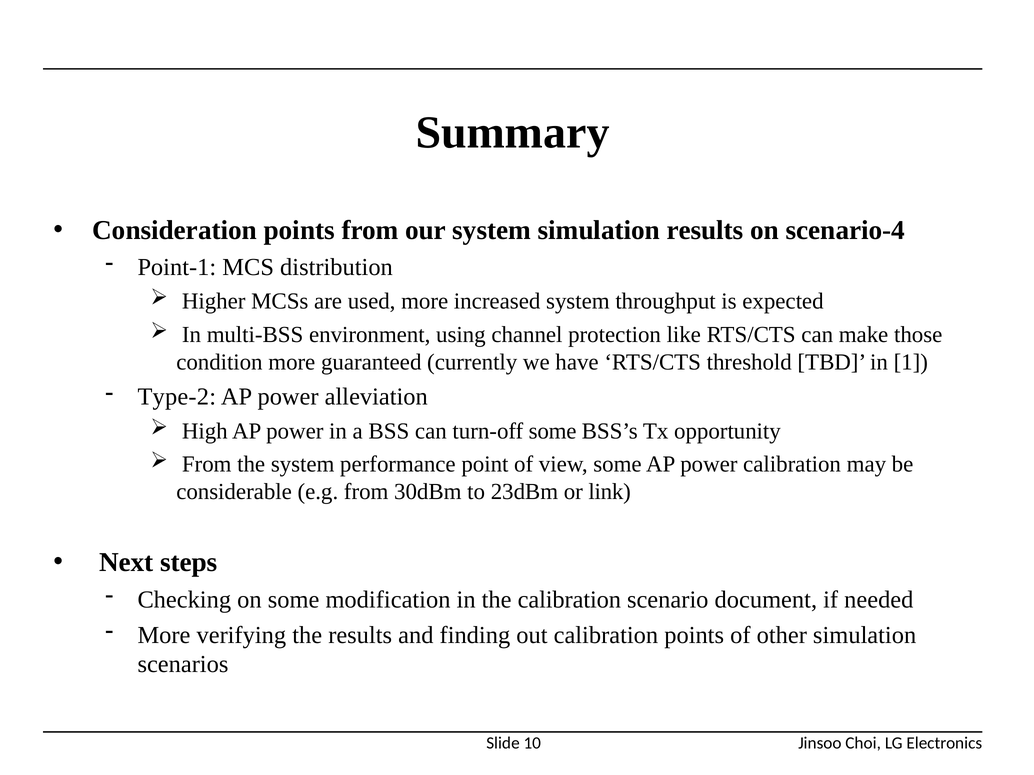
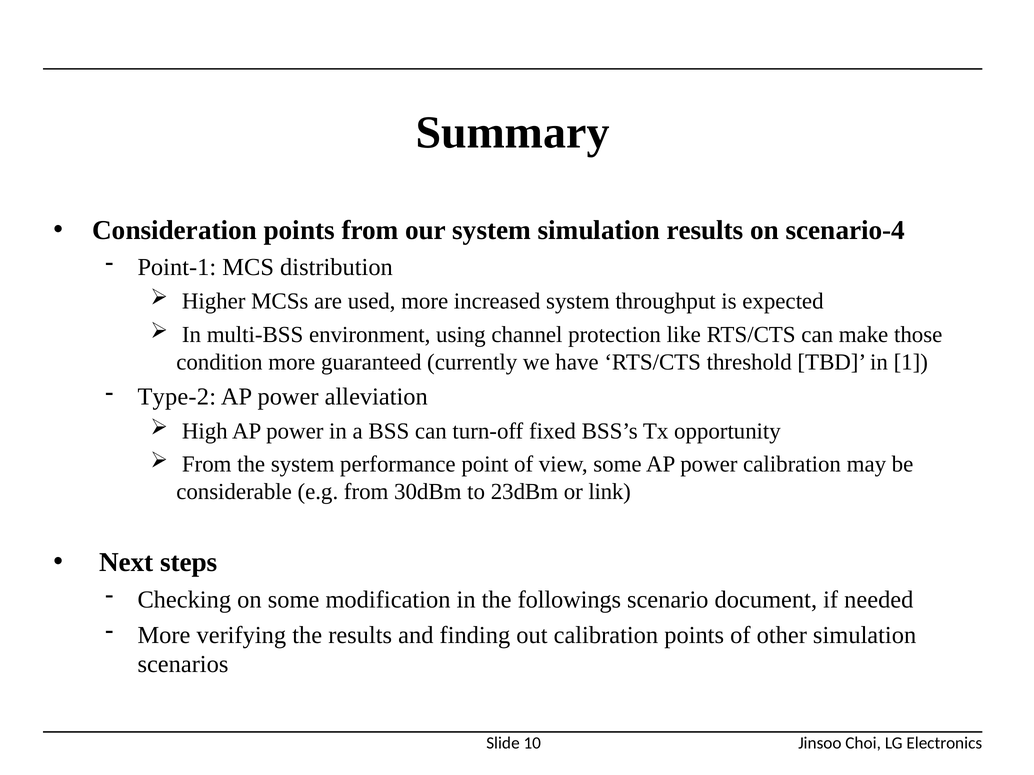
turn-off some: some -> fixed (552, 431)
the calibration: calibration -> followings (569, 600)
